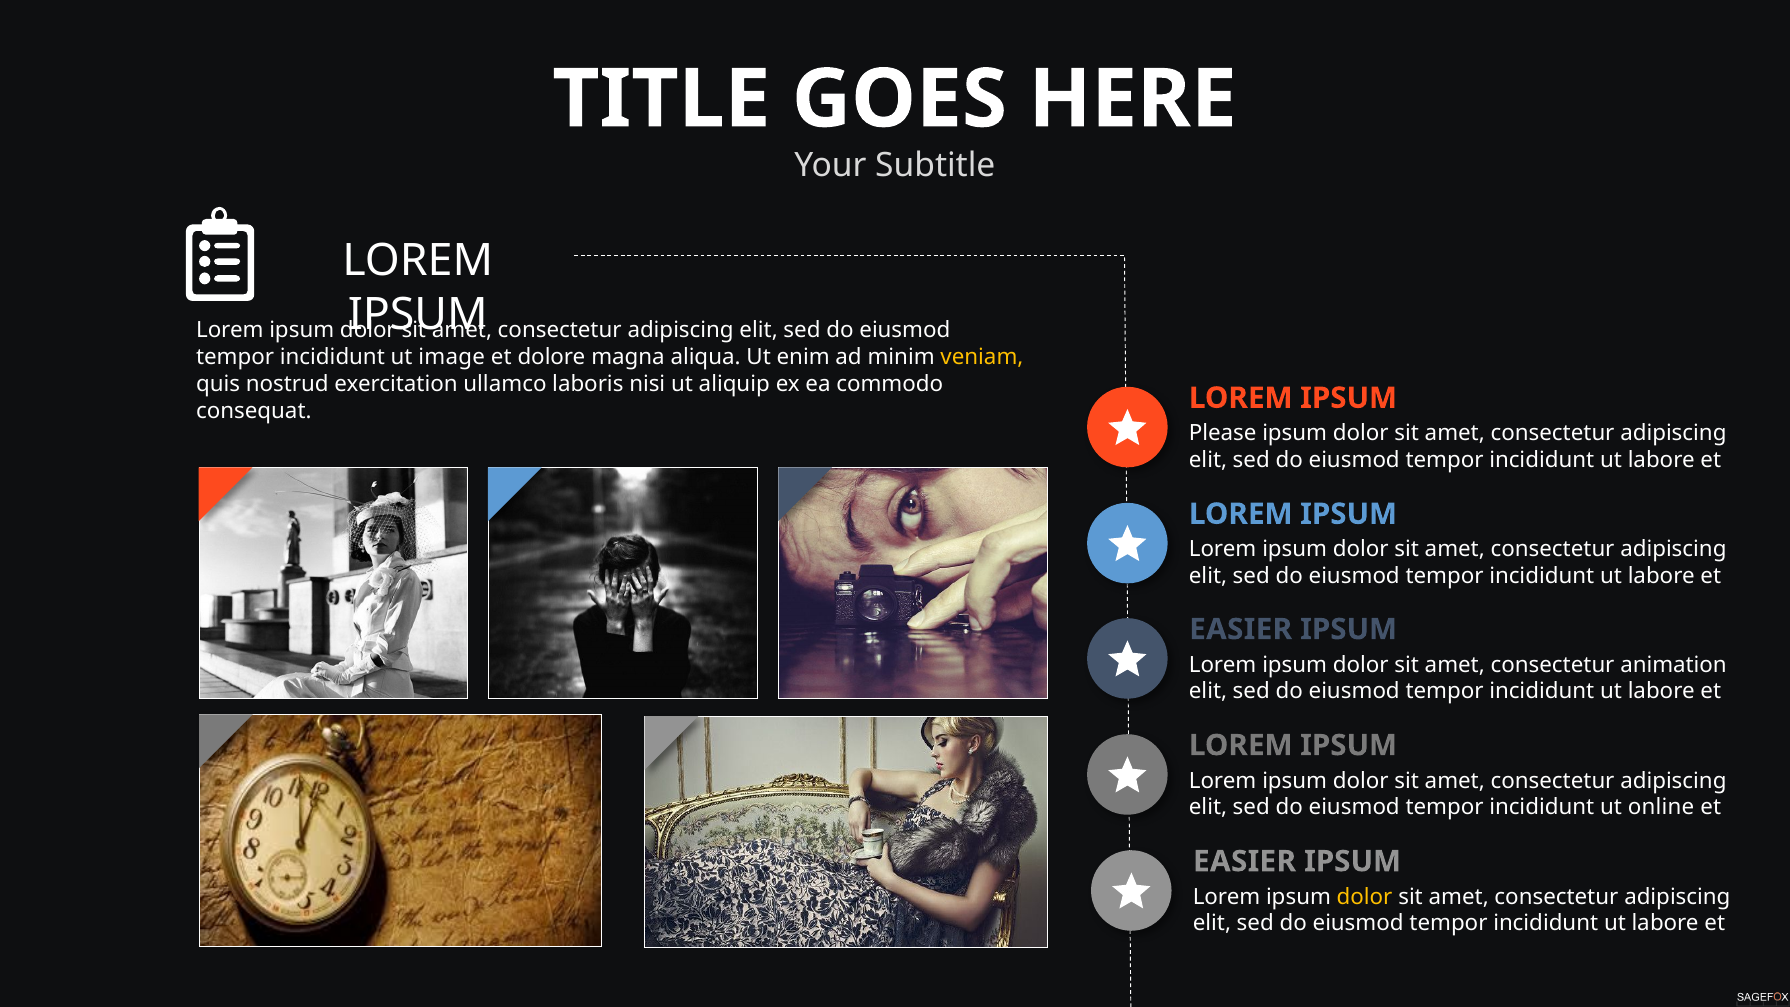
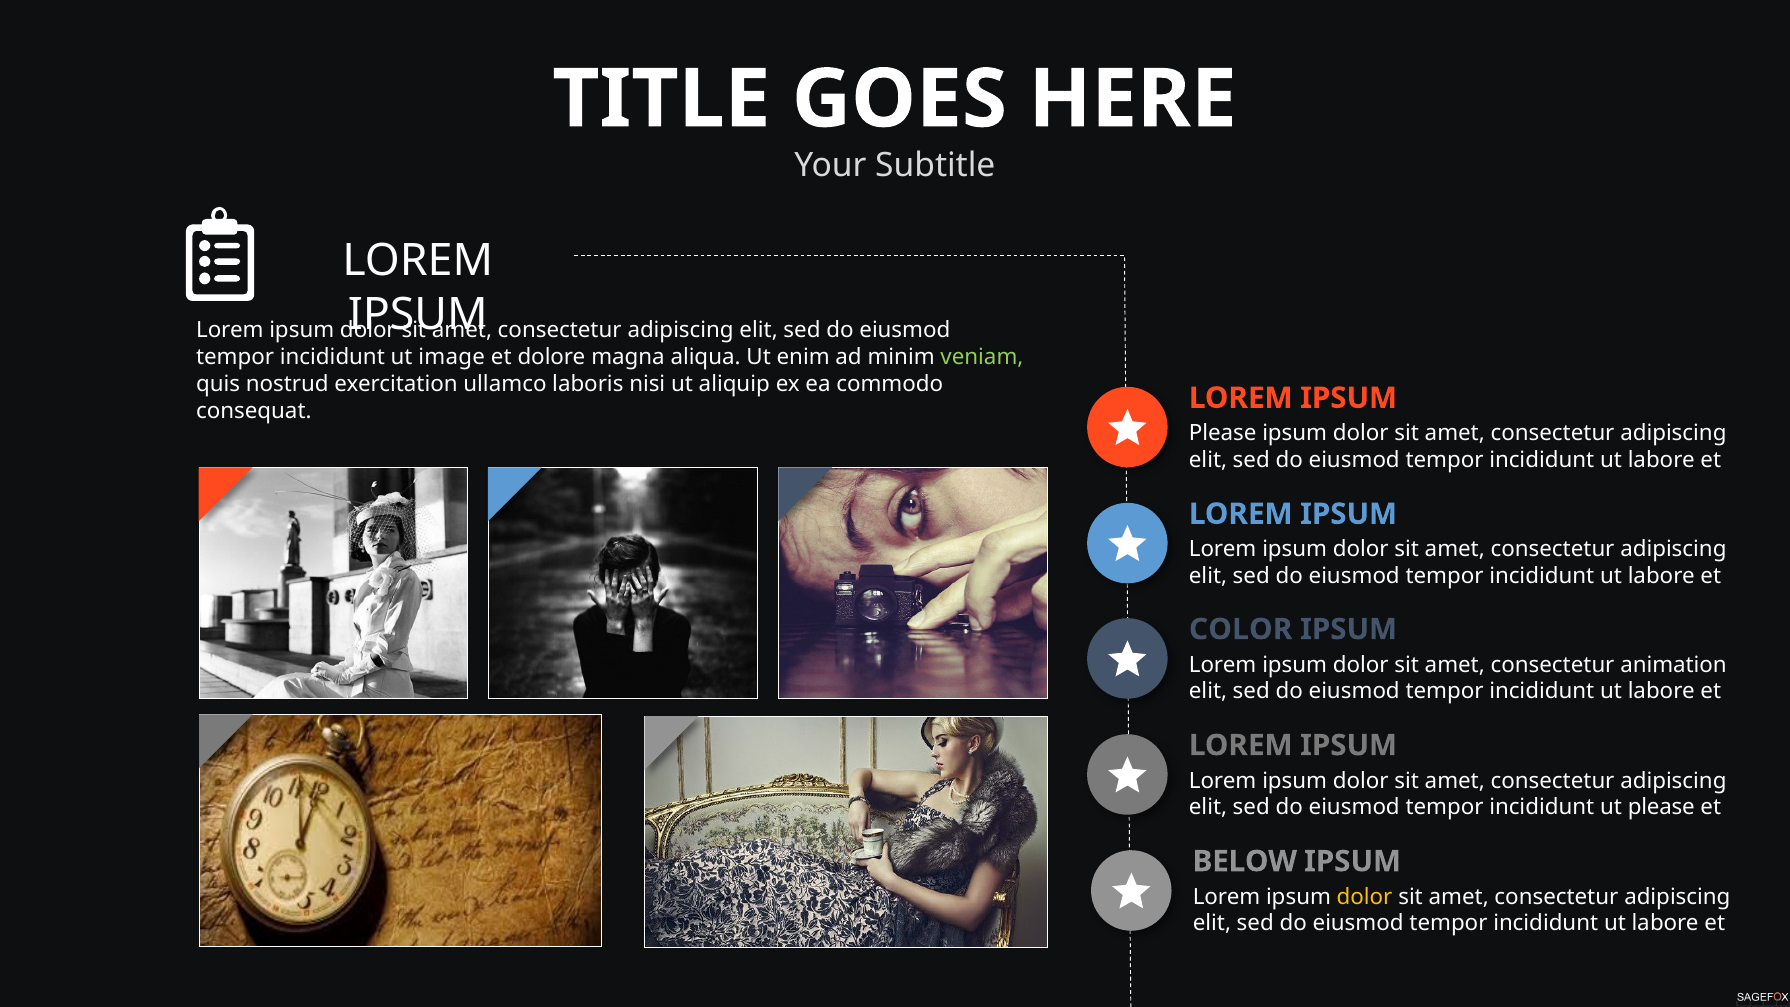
veniam colour: yellow -> light green (982, 357)
EASIER: EASIER -> COLOR (1241, 629)
ut online: online -> please (1661, 807)
EASIER: EASIER -> BELOW (1245, 861)
